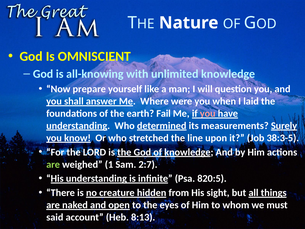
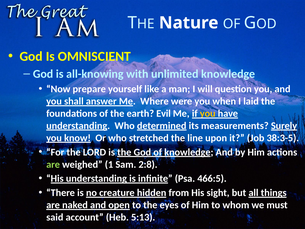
Fail: Fail -> Evil (164, 113)
you colour: pink -> yellow (208, 113)
2:7: 2:7 -> 2:8 (148, 164)
820:5: 820:5 -> 466:5 (212, 178)
8:13: 8:13 -> 5:13 (143, 217)
